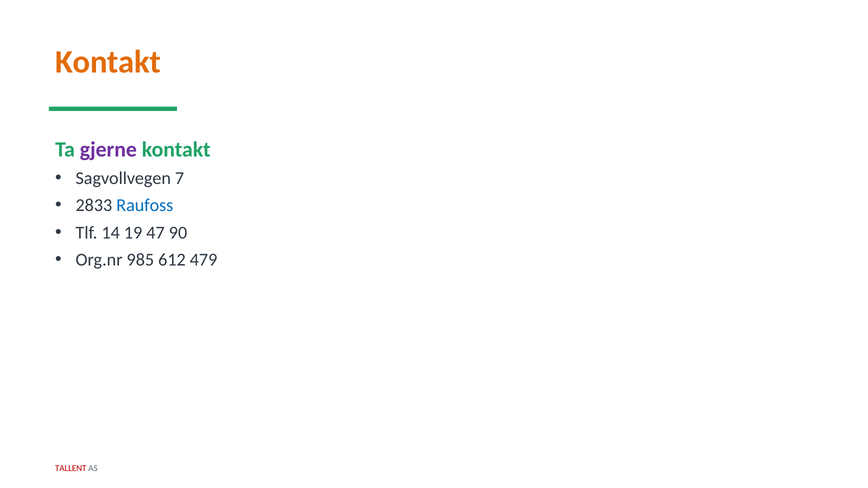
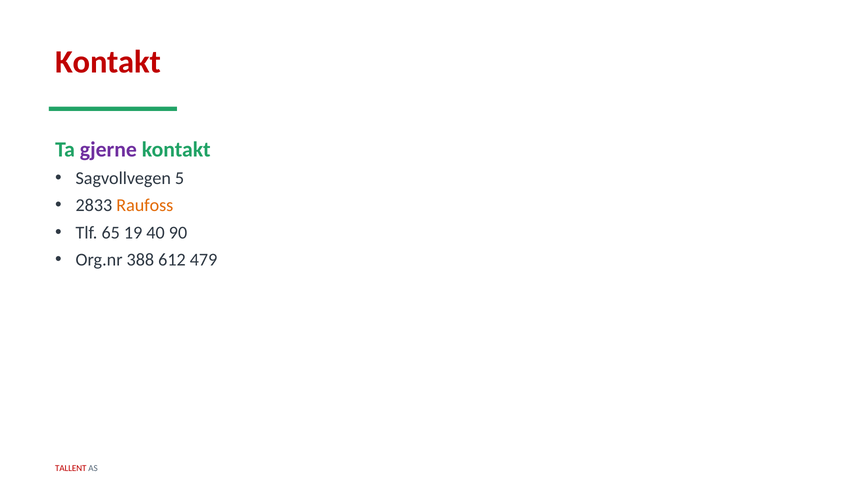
Kontakt colour: orange -> red (108, 62)
7: 7 -> 5 (180, 178)
Raufoss colour: blue -> orange (145, 206)
14: 14 -> 65 (111, 233)
47: 47 -> 40 (156, 233)
985: 985 -> 388 (140, 260)
